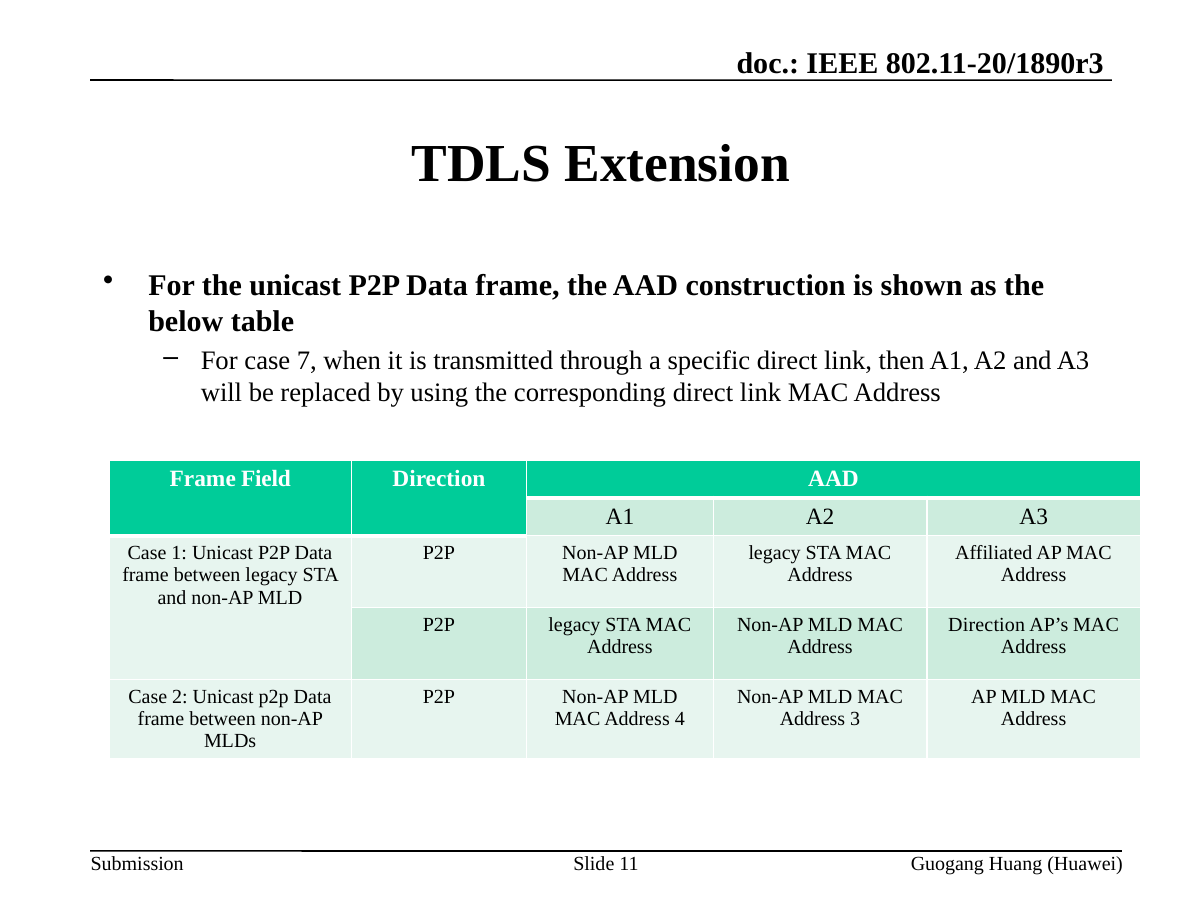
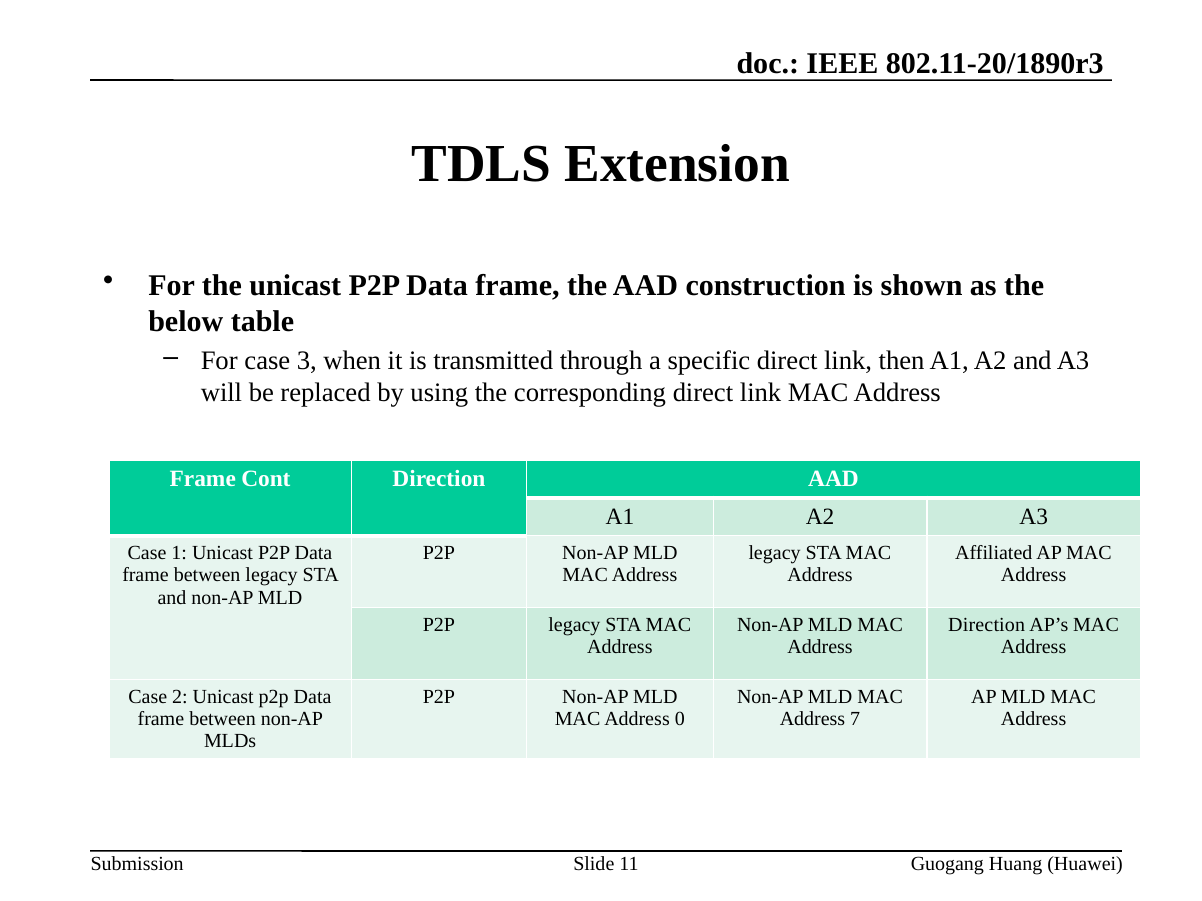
7: 7 -> 3 (307, 361)
Field: Field -> Cont (266, 479)
4: 4 -> 0 (680, 720)
3: 3 -> 7 (855, 720)
